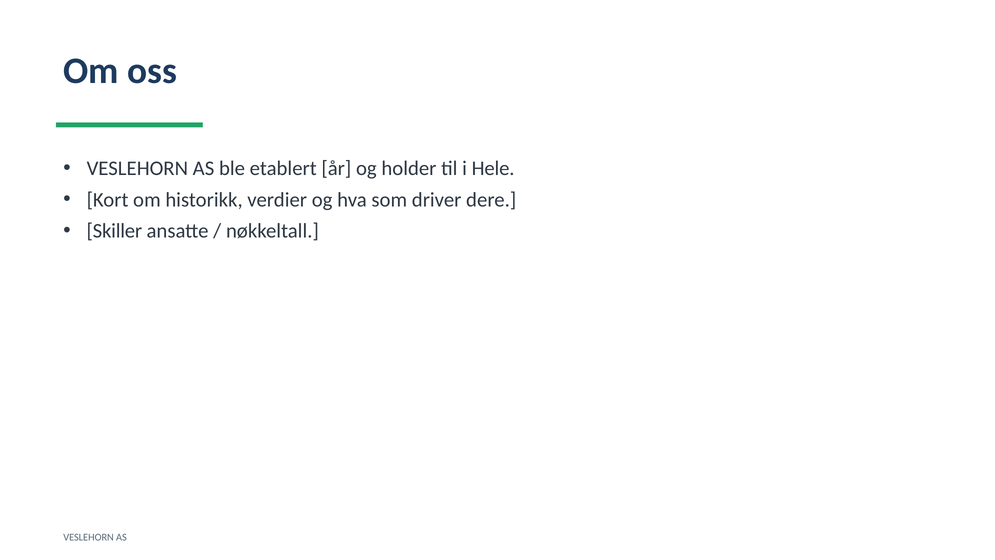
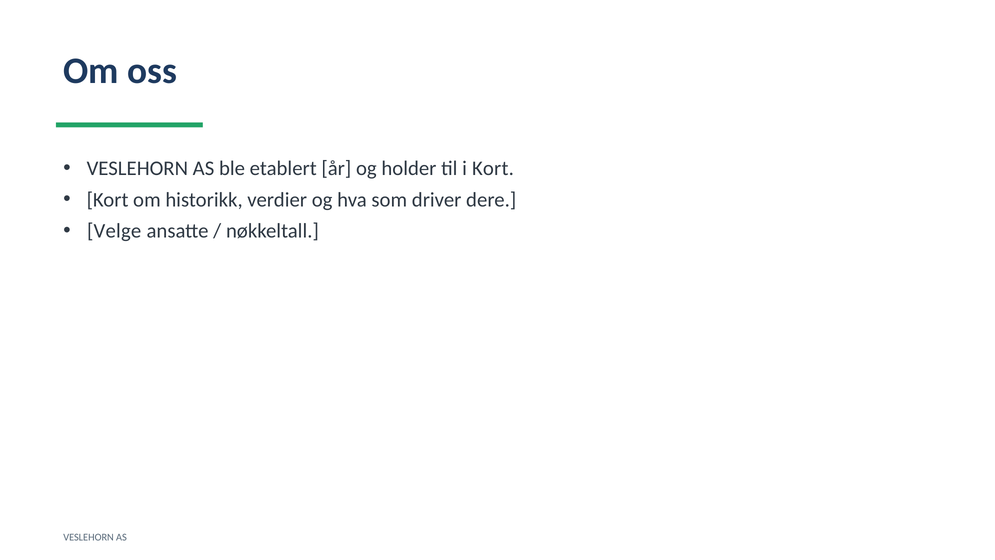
i Hele: Hele -> Kort (493, 169)
Skiller: Skiller -> Velge (114, 231)
